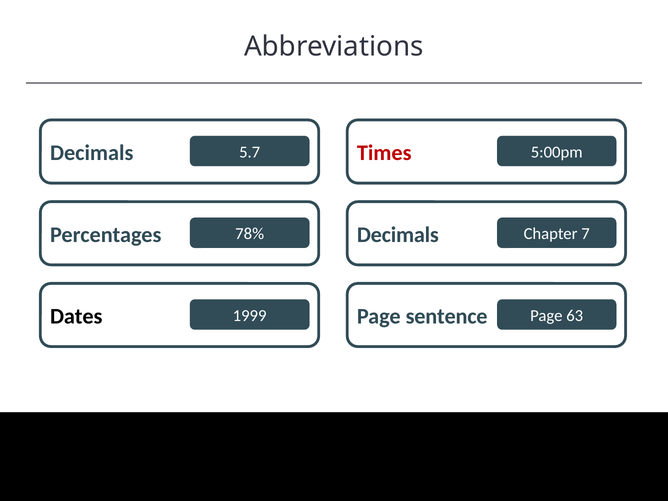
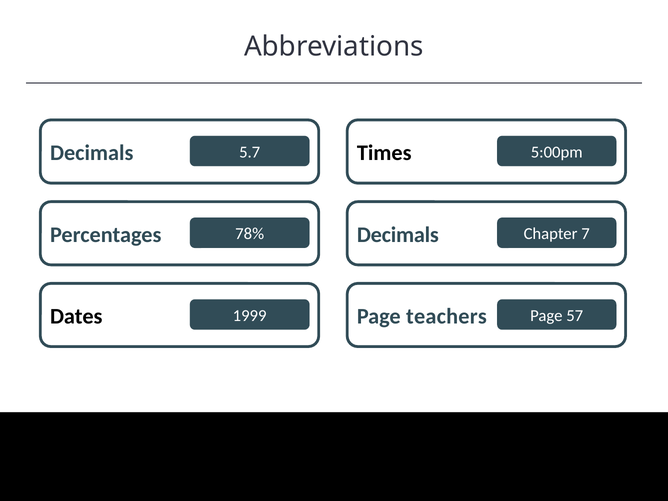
Times colour: red -> black (384, 153)
sentence: sentence -> teachers (446, 317)
63: 63 -> 57 (575, 316)
